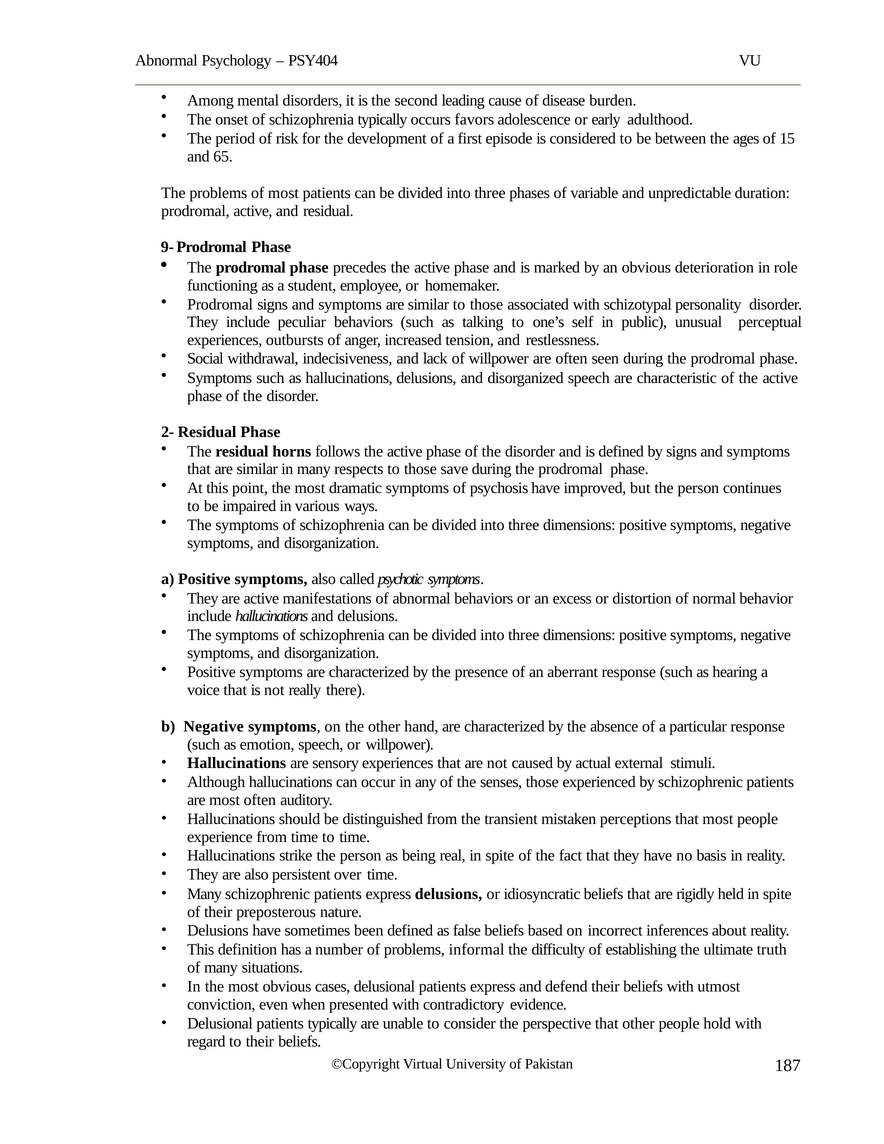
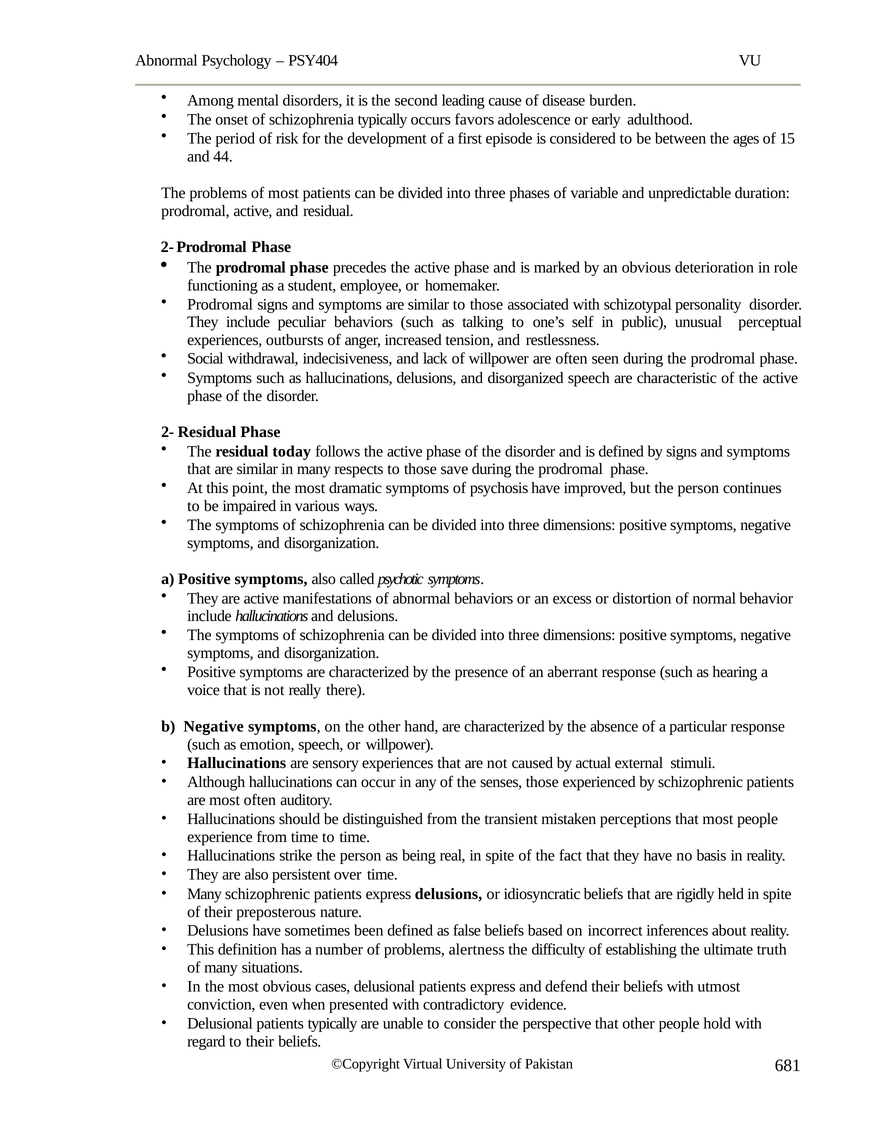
65: 65 -> 44 (223, 157)
9-: 9- -> 2- (167, 247)
horns: horns -> today (292, 451)
informal: informal -> alertness (477, 950)
187: 187 -> 681 (788, 1066)
